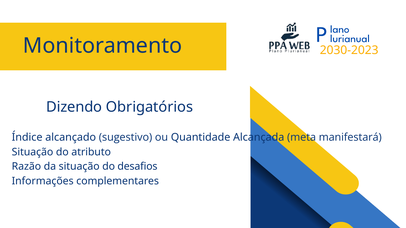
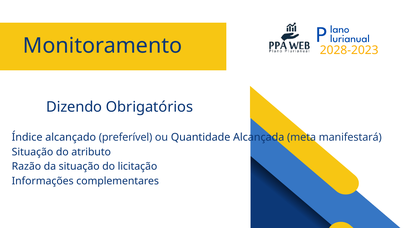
2030-2023: 2030-2023 -> 2028-2023 (349, 50)
sugestivo: sugestivo -> preferível (126, 137)
desafios: desafios -> licitação (137, 167)
